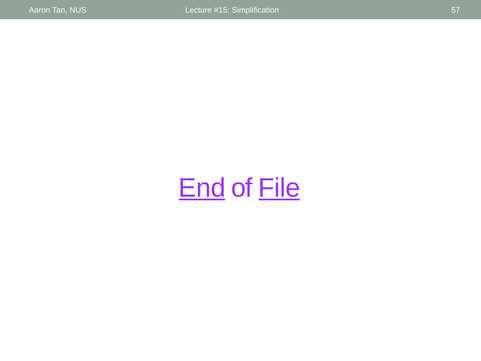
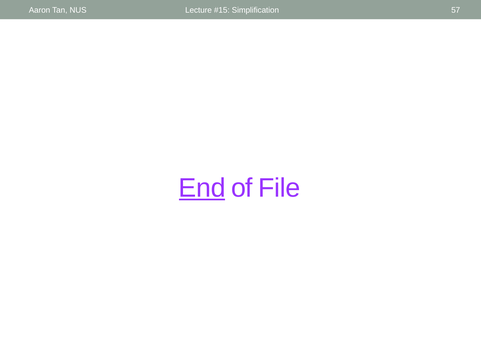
File underline: present -> none (279, 188)
